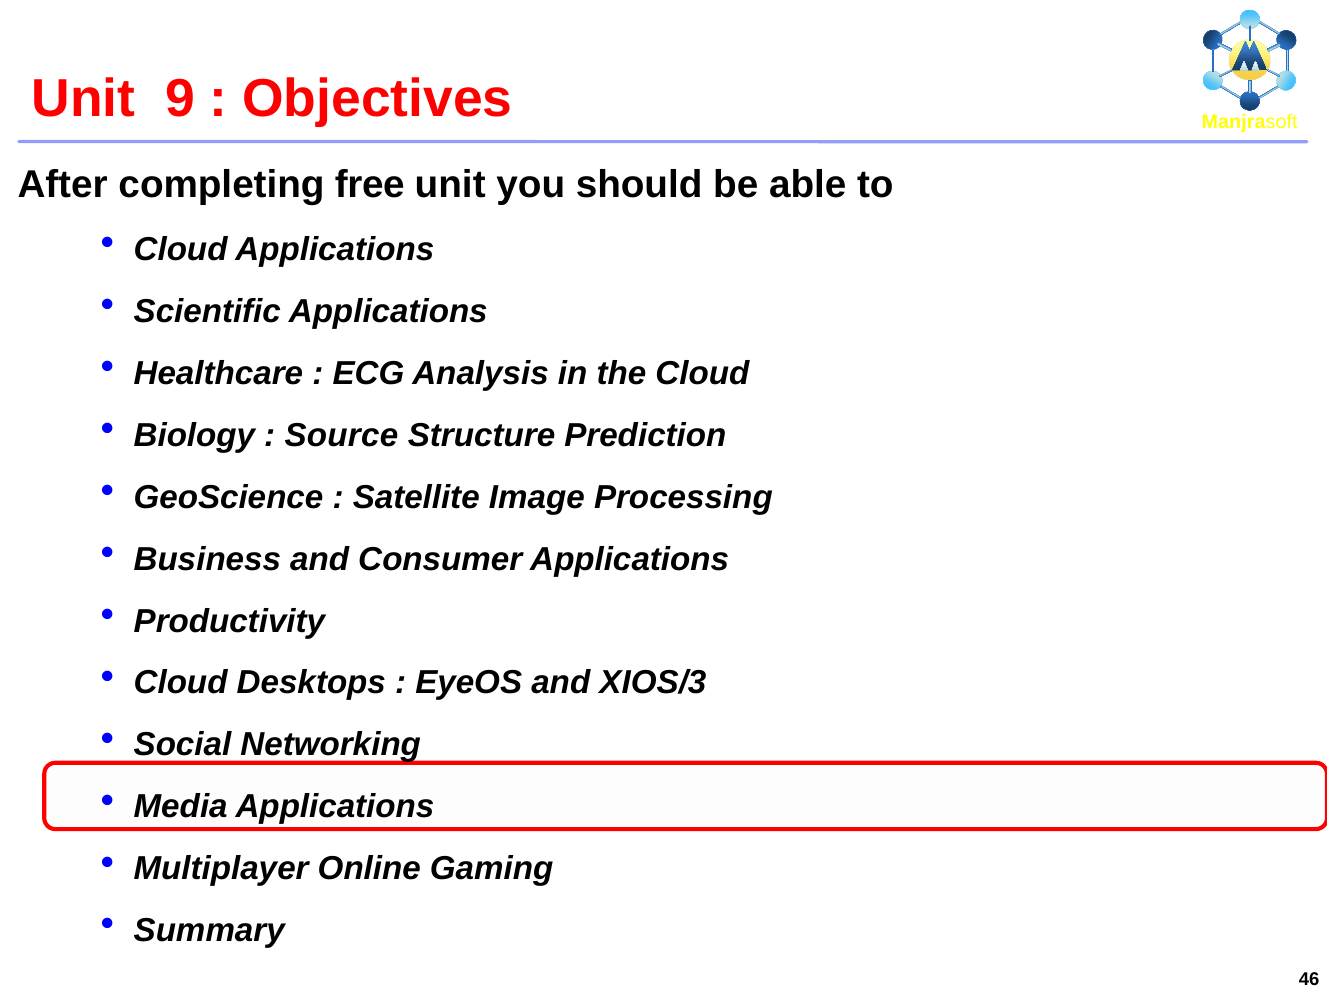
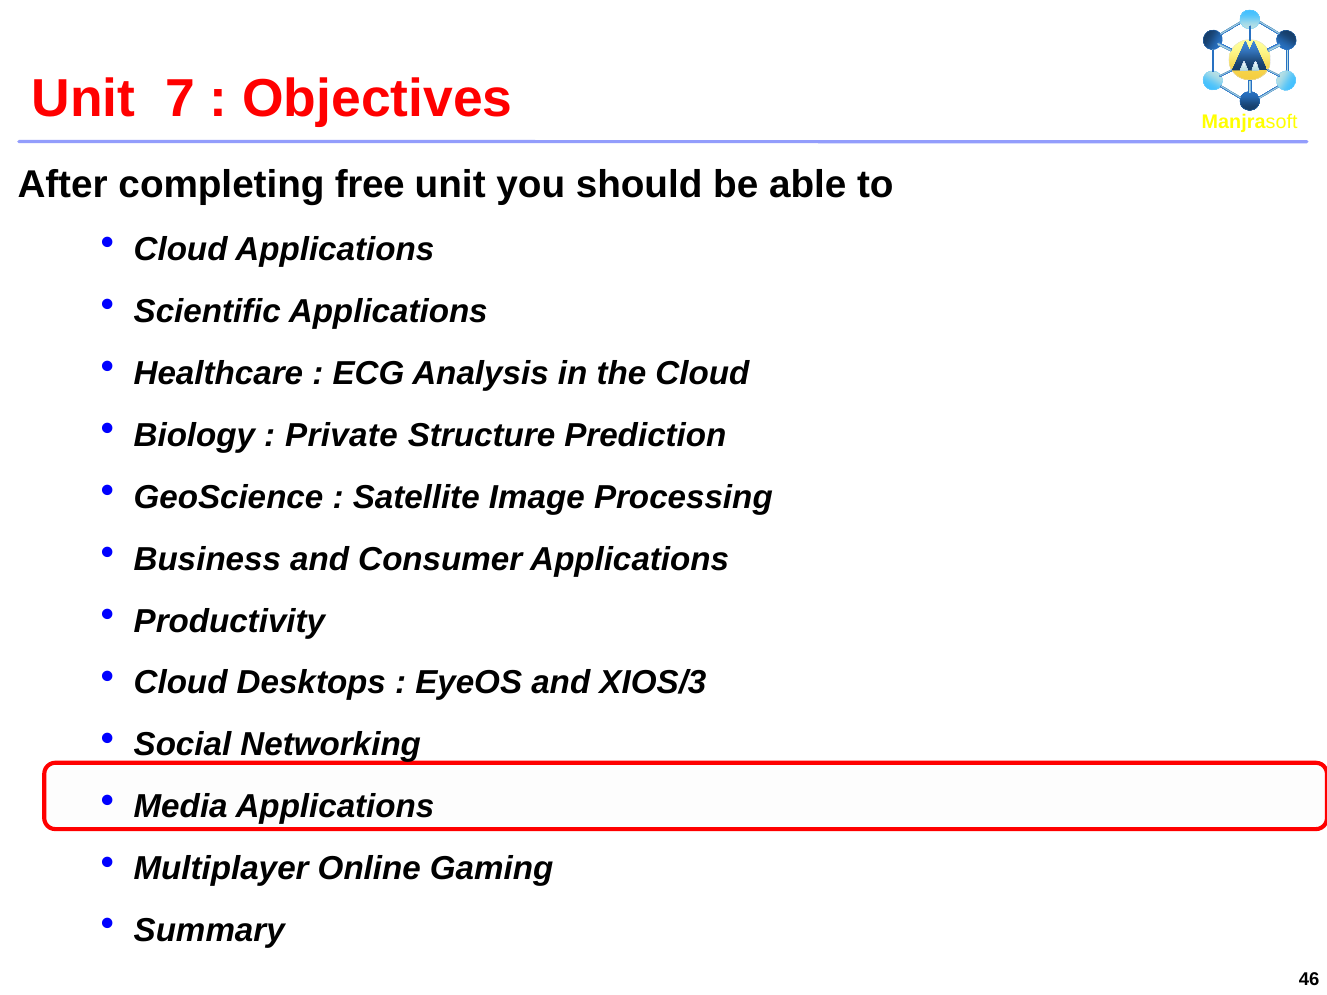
9: 9 -> 7 (180, 99)
Source: Source -> Private (341, 435)
